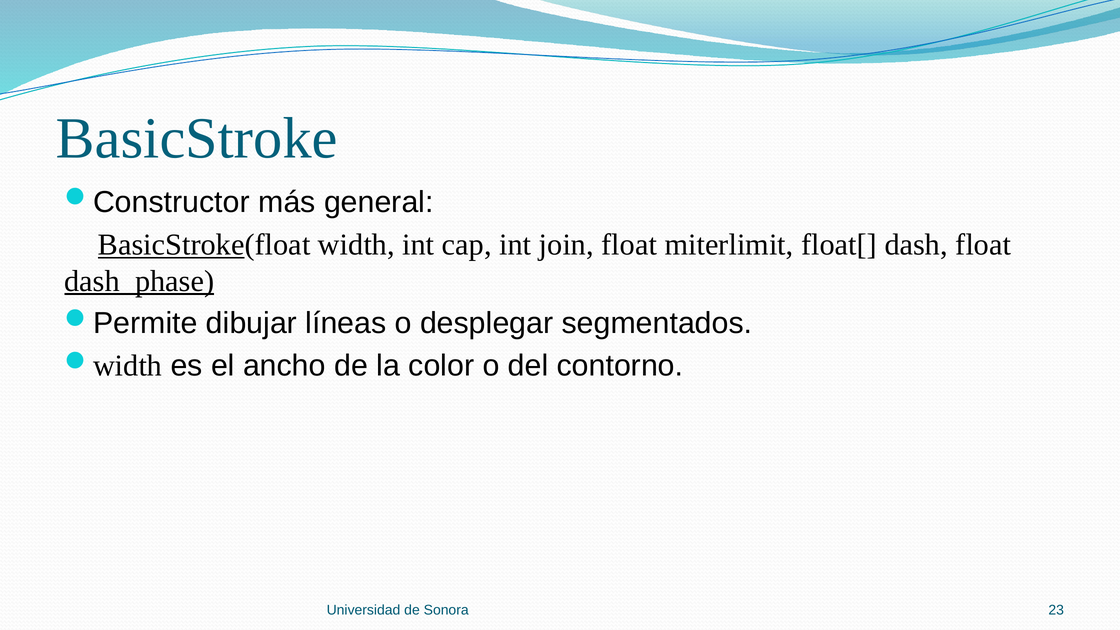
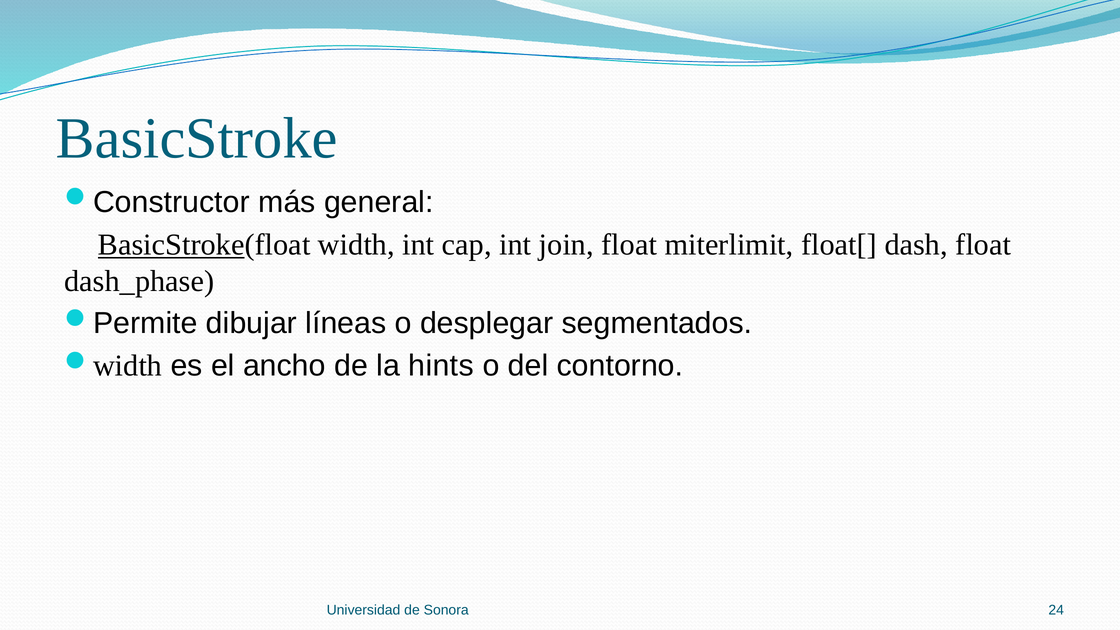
dash_phase underline: present -> none (139, 281)
color: color -> hints (441, 366)
23: 23 -> 24 (1056, 610)
